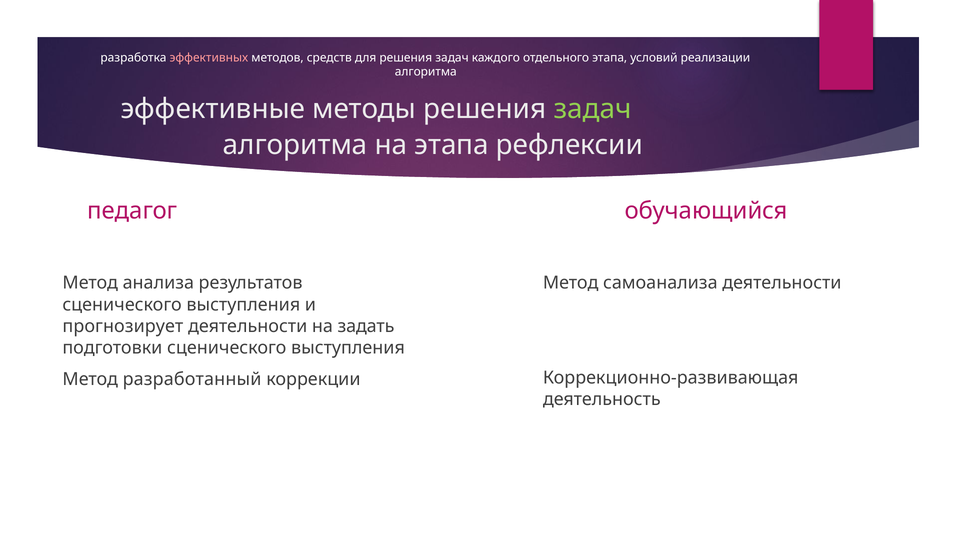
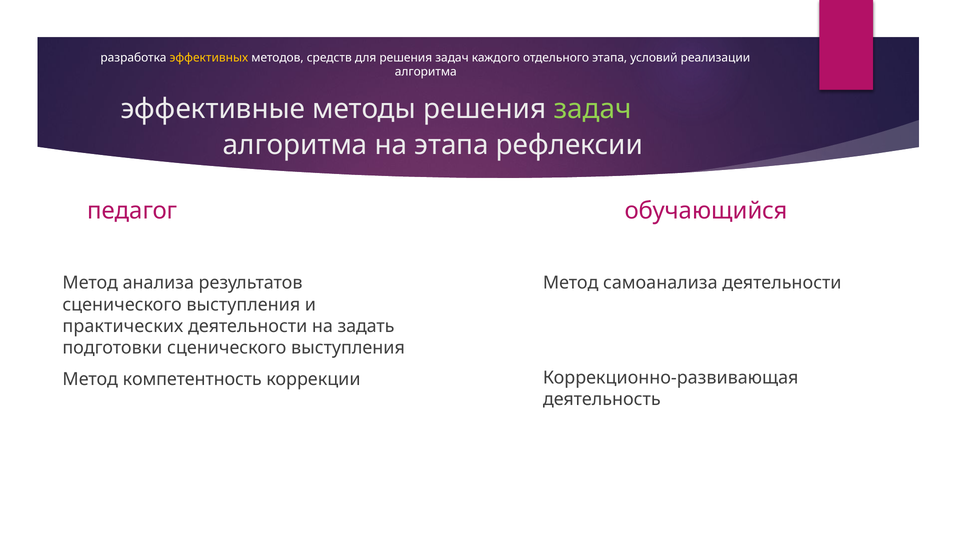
эффективных colour: pink -> yellow (209, 57)
прогнозирует: прогнозирует -> практических (123, 326)
разработанный: разработанный -> компетентность (192, 379)
